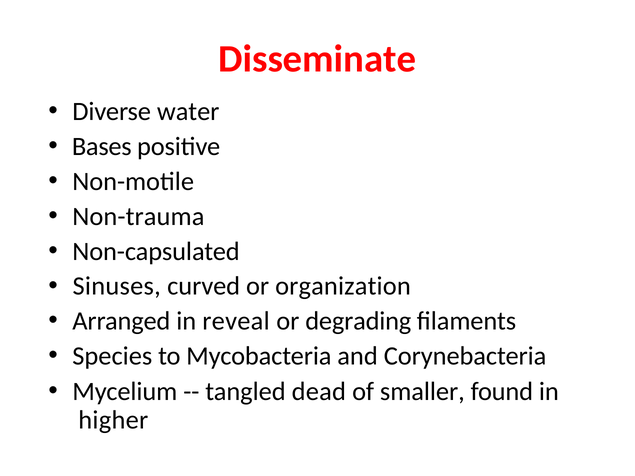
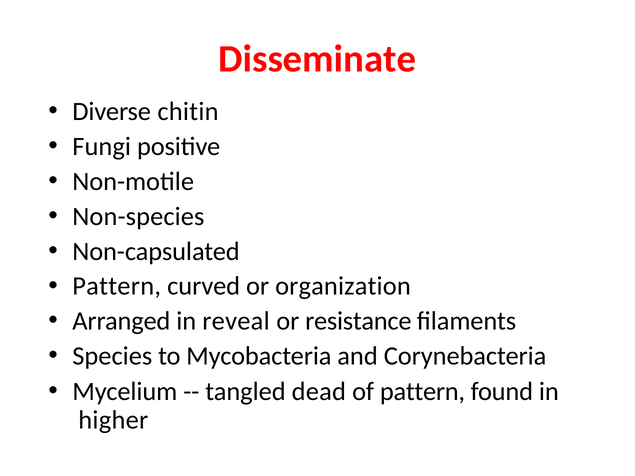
water: water -> chitin (188, 112)
Bases: Bases -> Fungi (102, 147)
Non-trauma: Non-trauma -> Non-species (138, 217)
Sinuses: Sinuses -> Pattern (117, 286)
degrading: degrading -> resistance (358, 321)
of smaller: smaller -> pattern (422, 392)
